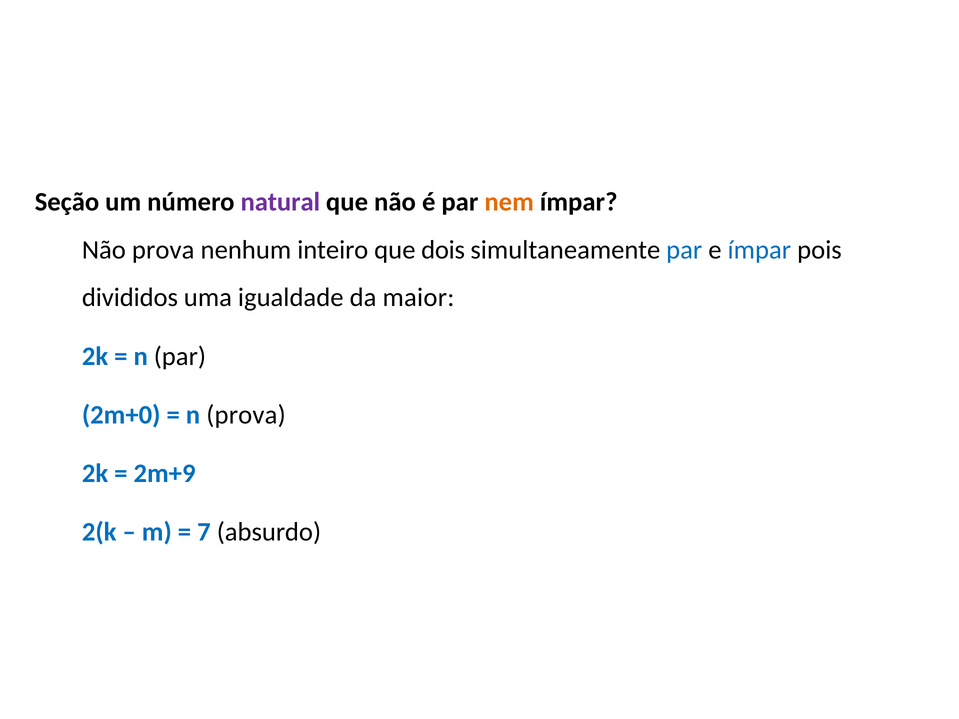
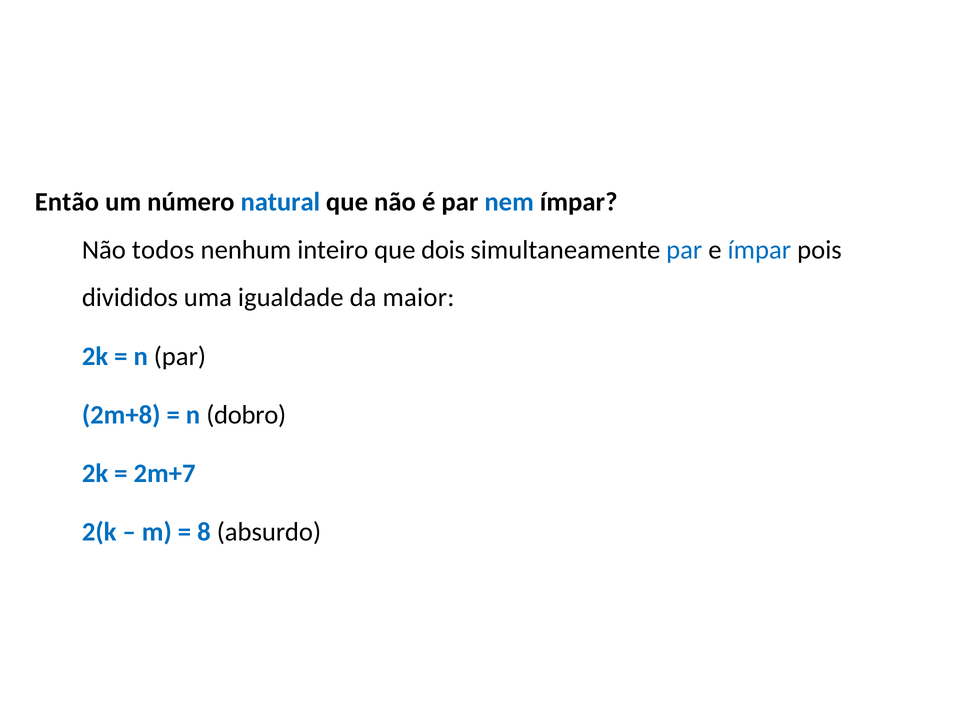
Seção: Seção -> Então (67, 202)
natural colour: purple -> blue (280, 202)
nem colour: orange -> blue (509, 202)
Não prova: prova -> todos (163, 250)
2m+0: 2m+0 -> 2m+8 (121, 415)
n prova: prova -> dobro (246, 415)
2m+9: 2m+9 -> 2m+7 (165, 474)
7: 7 -> 8 (204, 532)
